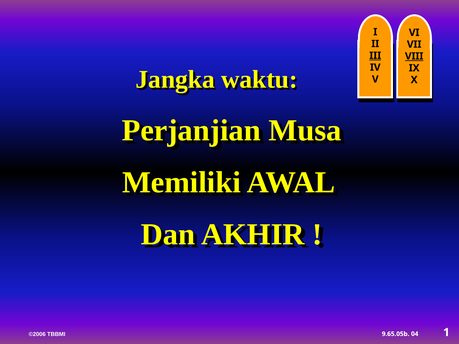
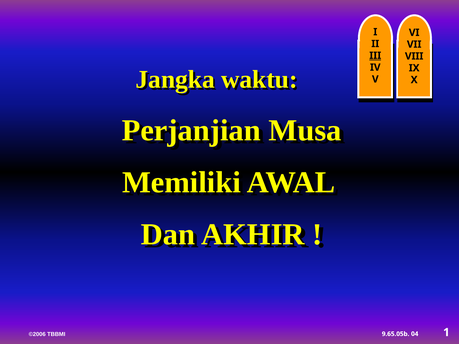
VIII underline: present -> none (414, 56)
